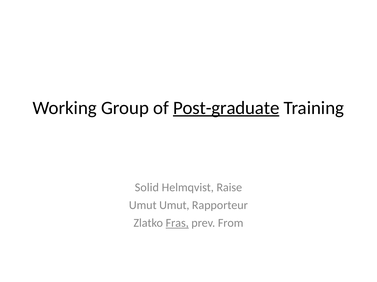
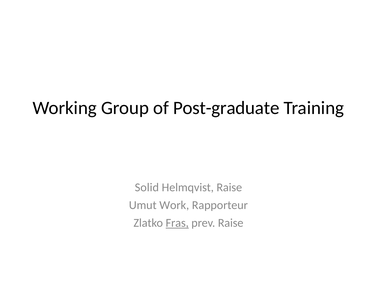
Post-graduate underline: present -> none (226, 108)
Umut Umut: Umut -> Work (174, 206)
prev From: From -> Raise (231, 224)
